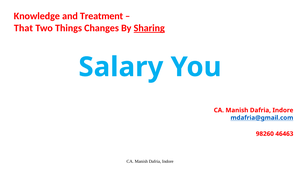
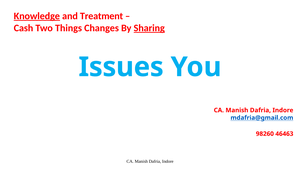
Knowledge underline: none -> present (37, 16)
That: That -> Cash (23, 28)
Salary: Salary -> Issues (121, 67)
